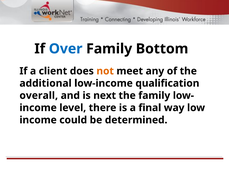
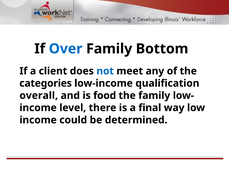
not colour: orange -> blue (105, 71)
additional: additional -> categories (46, 83)
next: next -> food (105, 95)
